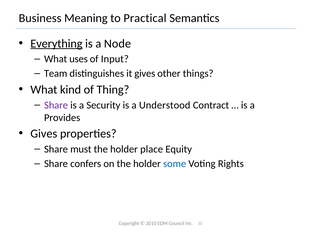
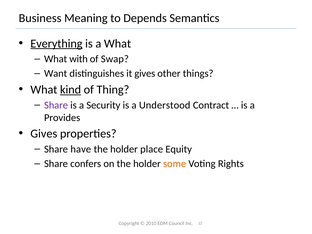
Practical: Practical -> Depends (145, 18)
a Node: Node -> What (118, 43)
uses: uses -> with (79, 59)
Input: Input -> Swap (115, 59)
Team: Team -> Want (56, 74)
kind underline: none -> present (71, 90)
must: must -> have (81, 149)
some colour: blue -> orange (175, 164)
